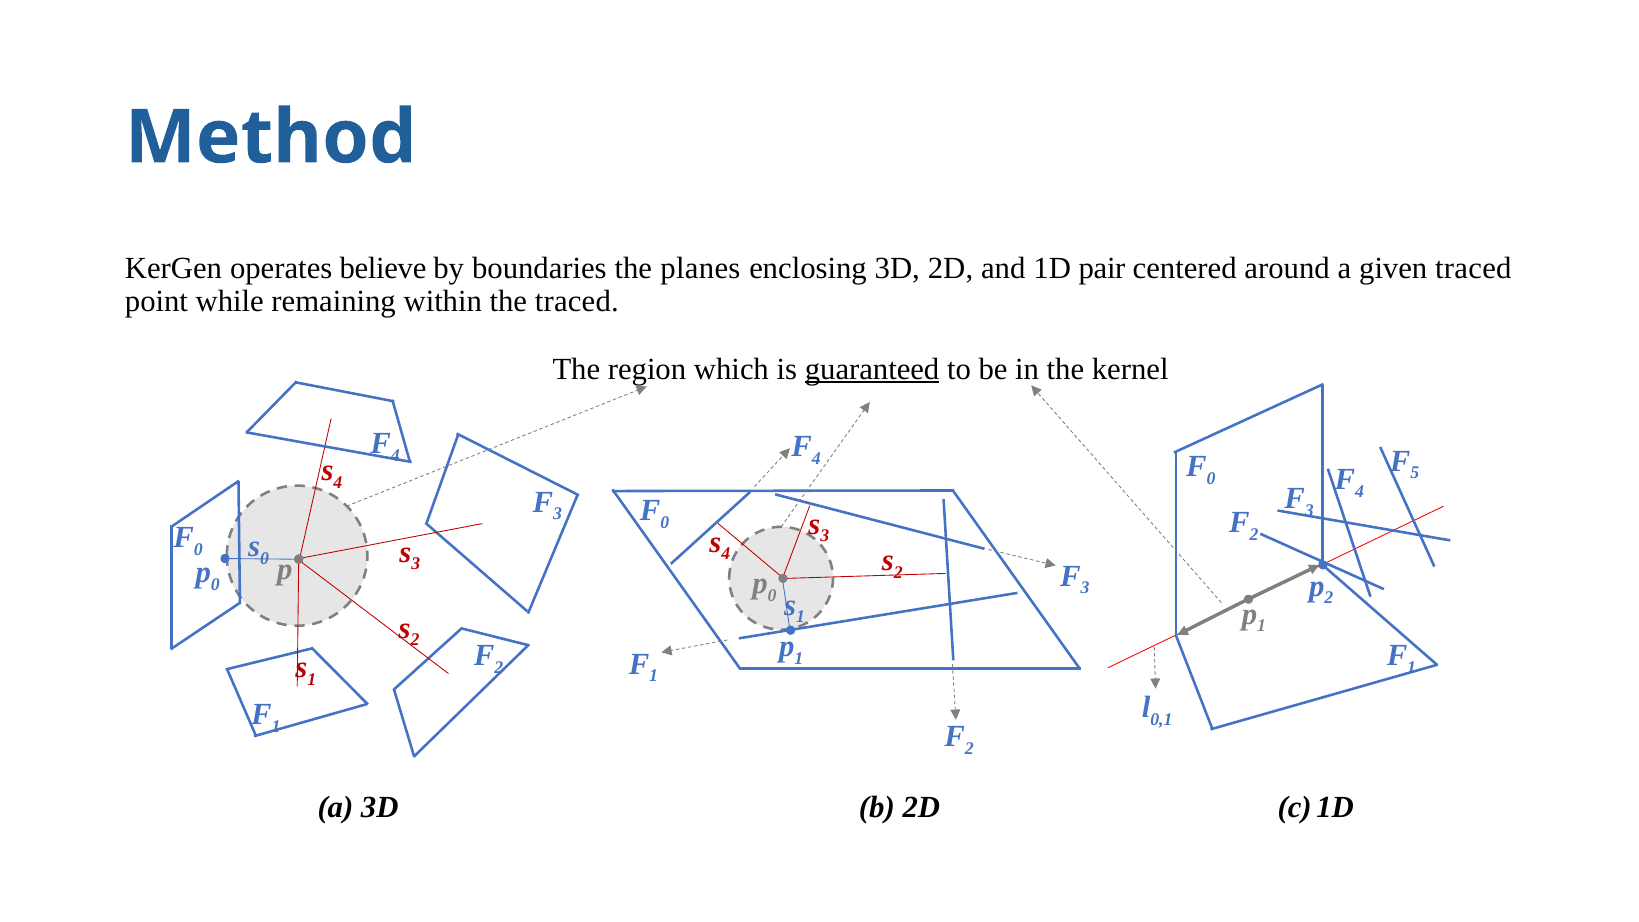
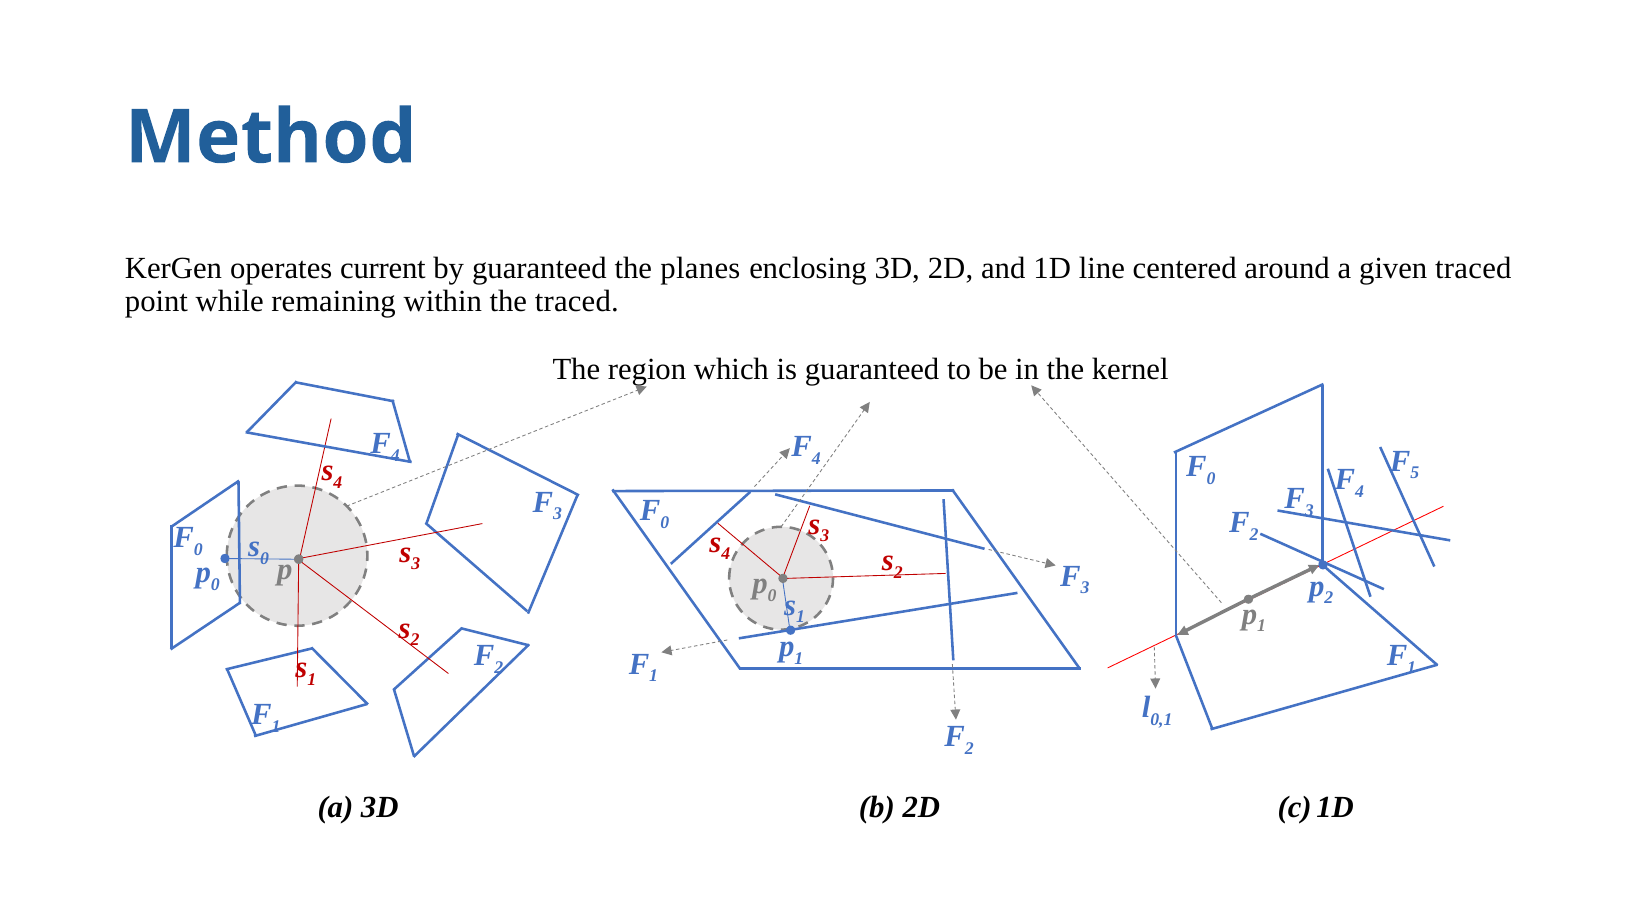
believe: believe -> current (383, 268)
by boundaries: boundaries -> guaranteed (539, 268)
pair: pair -> line (1102, 268)
guaranteed underline: present -> none (872, 369)
